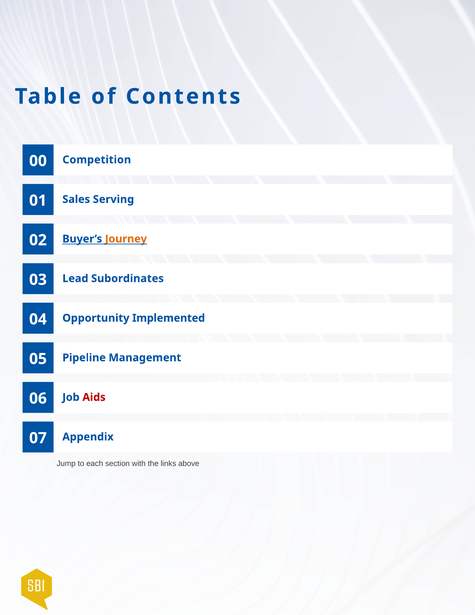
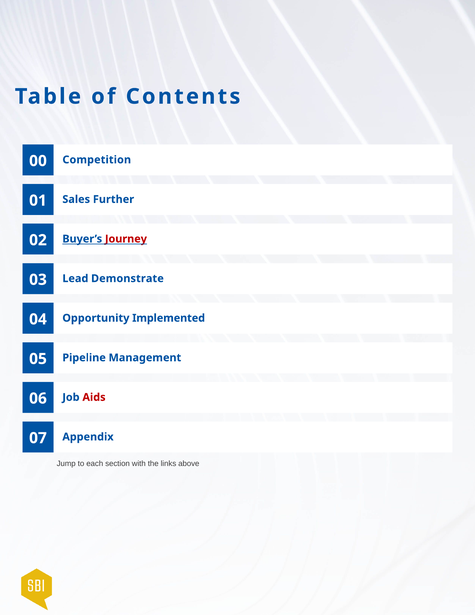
Serving: Serving -> Further (113, 199)
Journey colour: orange -> red (126, 239)
Subordinates: Subordinates -> Demonstrate (127, 278)
